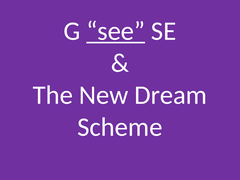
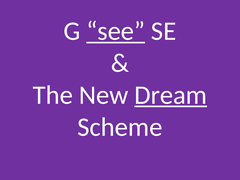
Dream underline: none -> present (171, 95)
